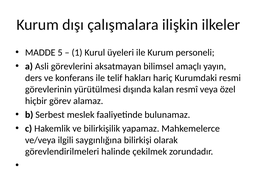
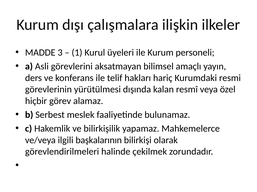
5: 5 -> 3 (60, 53)
saygınlığına: saygınlığına -> başkalarının (99, 141)
